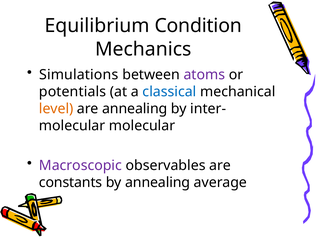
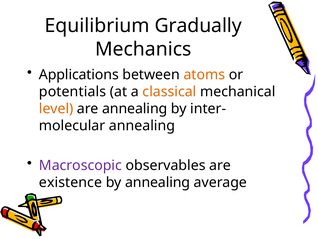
Condition: Condition -> Gradually (198, 26)
Simulations: Simulations -> Applications (79, 75)
atoms colour: purple -> orange (204, 75)
classical colour: blue -> orange (169, 92)
molecular: molecular -> annealing (142, 126)
constants: constants -> existence (70, 182)
